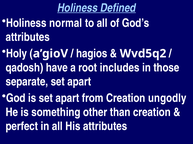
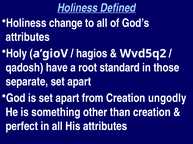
normal: normal -> change (66, 23)
includes: includes -> standard (120, 68)
